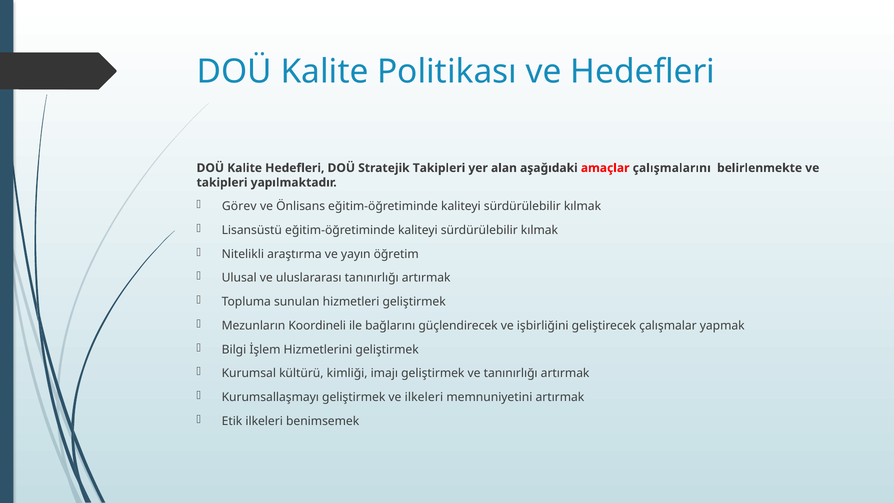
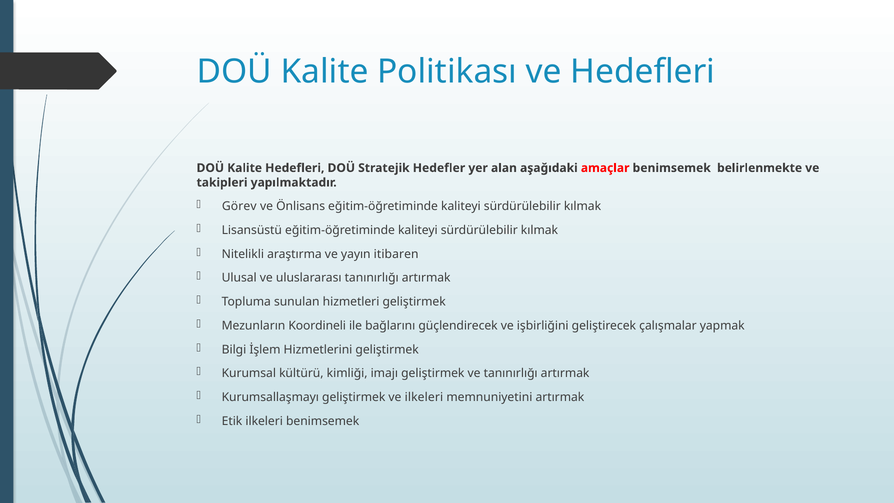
Stratejik Takipleri: Takipleri -> Hedefler (439, 168)
amaçlar çalışmalarını: çalışmalarını -> benimsemek (672, 168)
öğretim: öğretim -> itibaren (396, 254)
